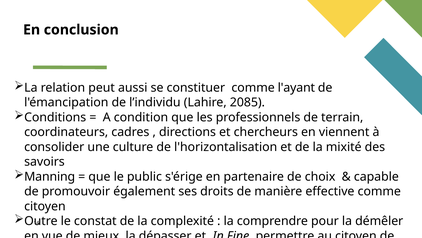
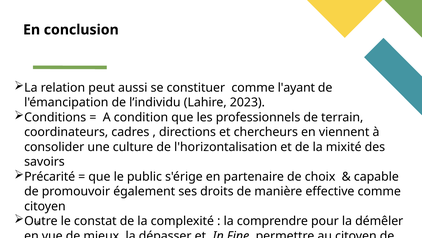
2085: 2085 -> 2023 (247, 102)
Manning: Manning -> Précarité (50, 176)
